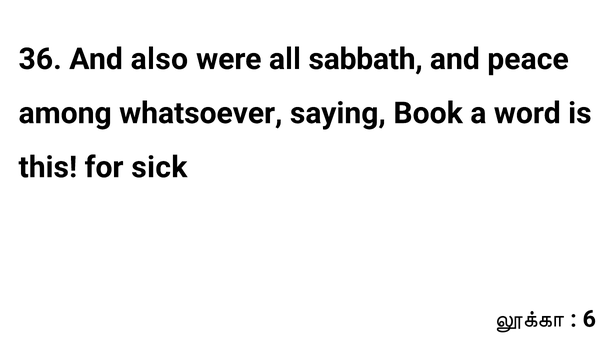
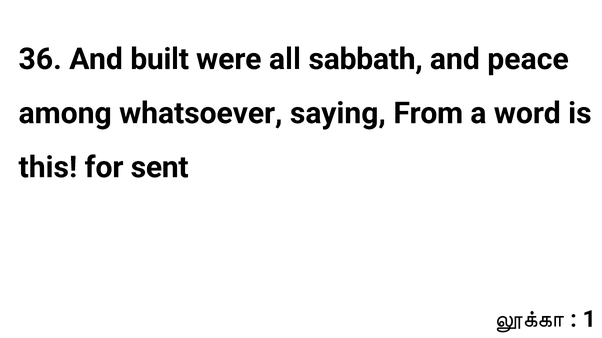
also: also -> built (160, 59)
Book: Book -> From (428, 113)
sick: sick -> sent (160, 168)
6: 6 -> 1 (589, 320)
